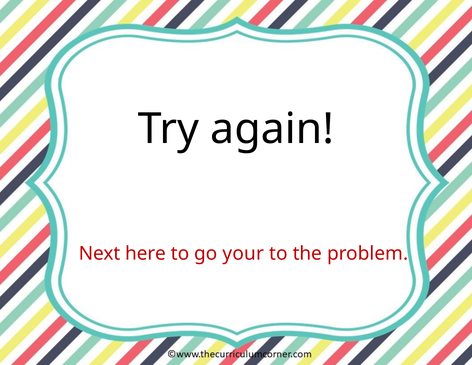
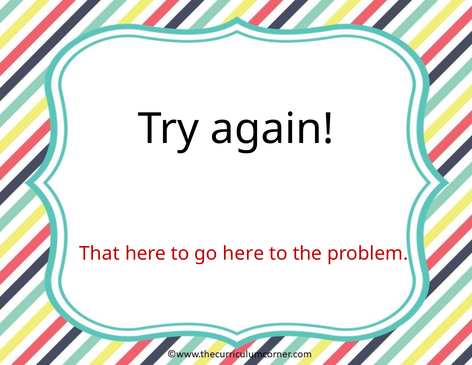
Next: Next -> That (99, 253)
go your: your -> here (243, 253)
